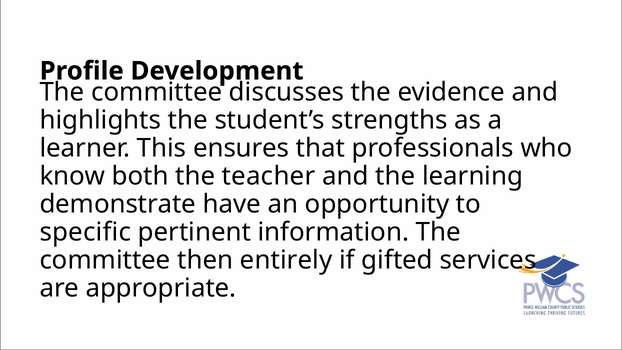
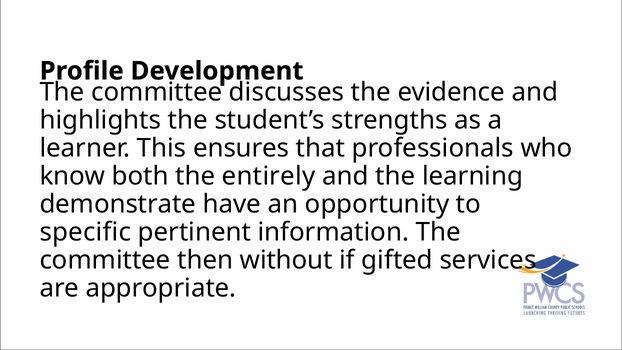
teacher: teacher -> entirely (269, 176)
entirely: entirely -> without (286, 260)
